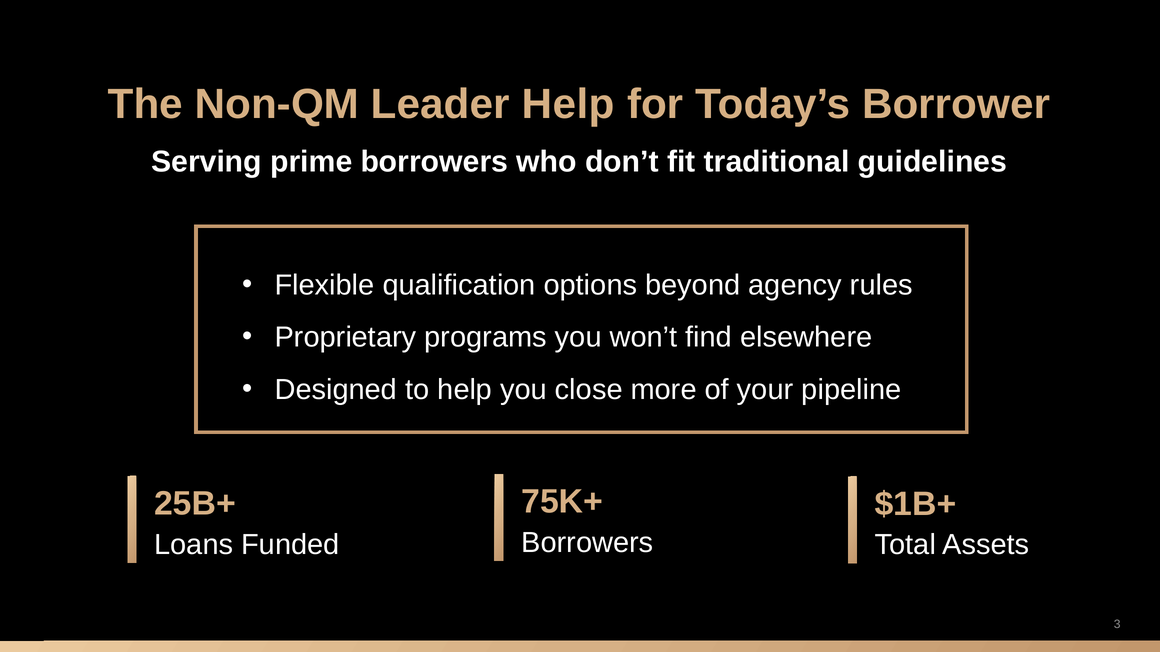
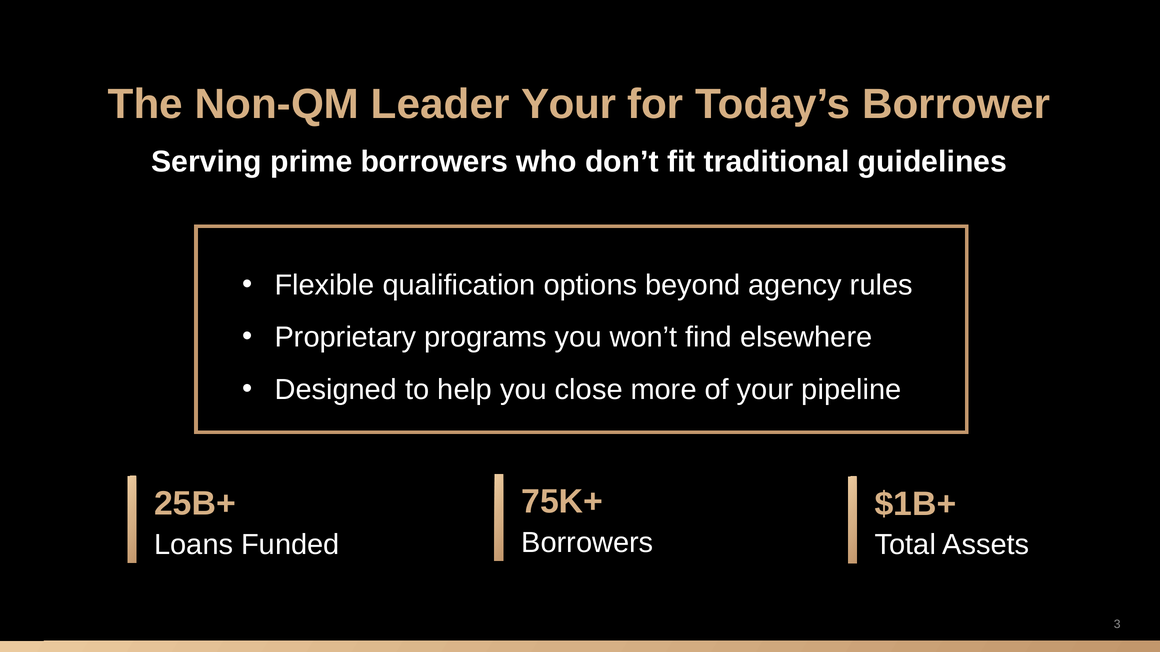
Leader Help: Help -> Your (569, 104)
